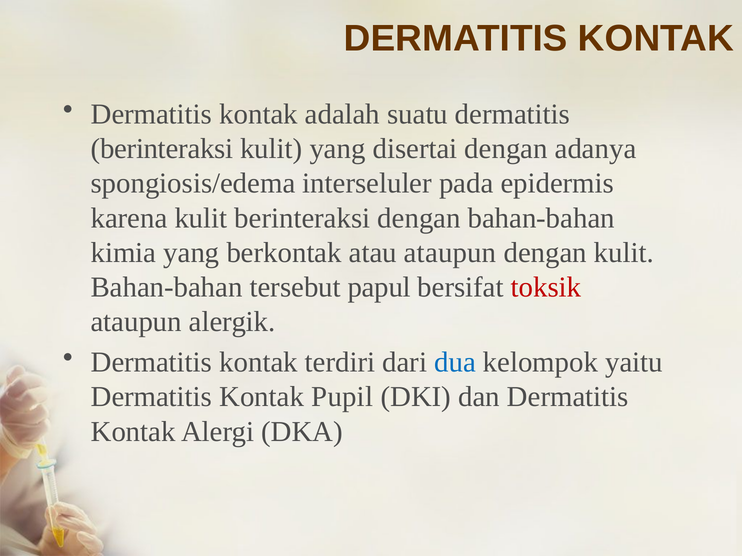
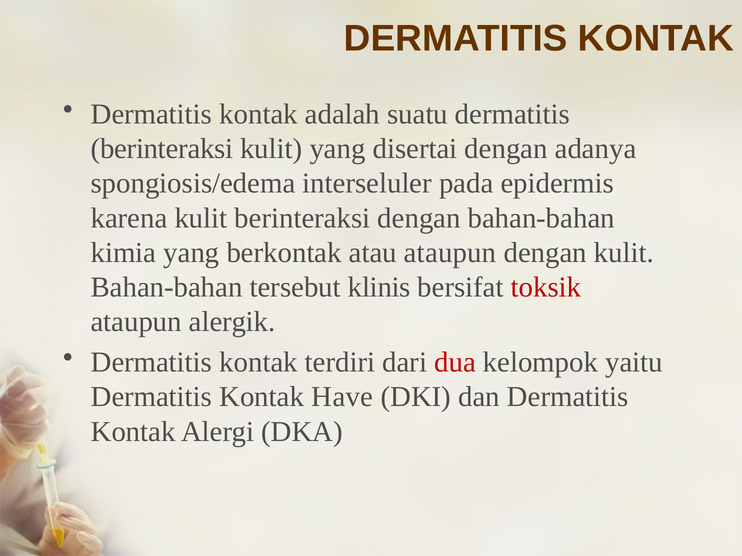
papul: papul -> klinis (379, 288)
dua colour: blue -> red (455, 363)
Pupil: Pupil -> Have (342, 397)
